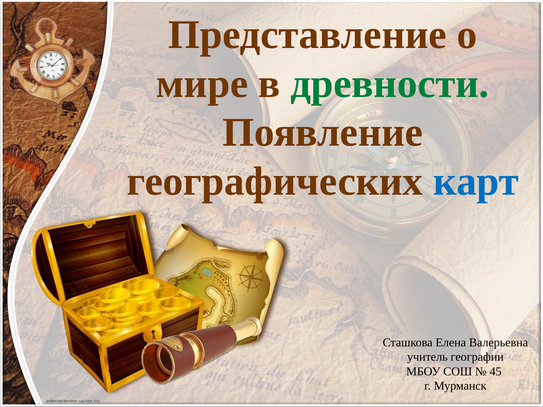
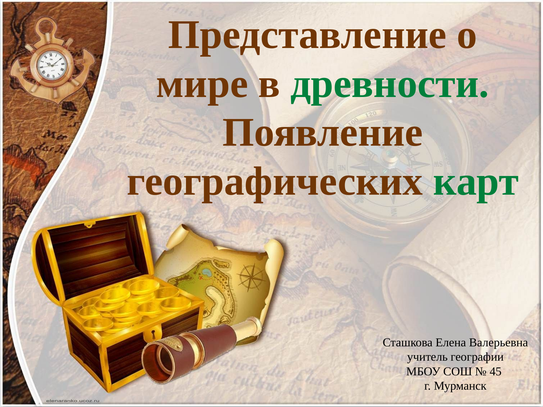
карт colour: blue -> green (476, 181)
